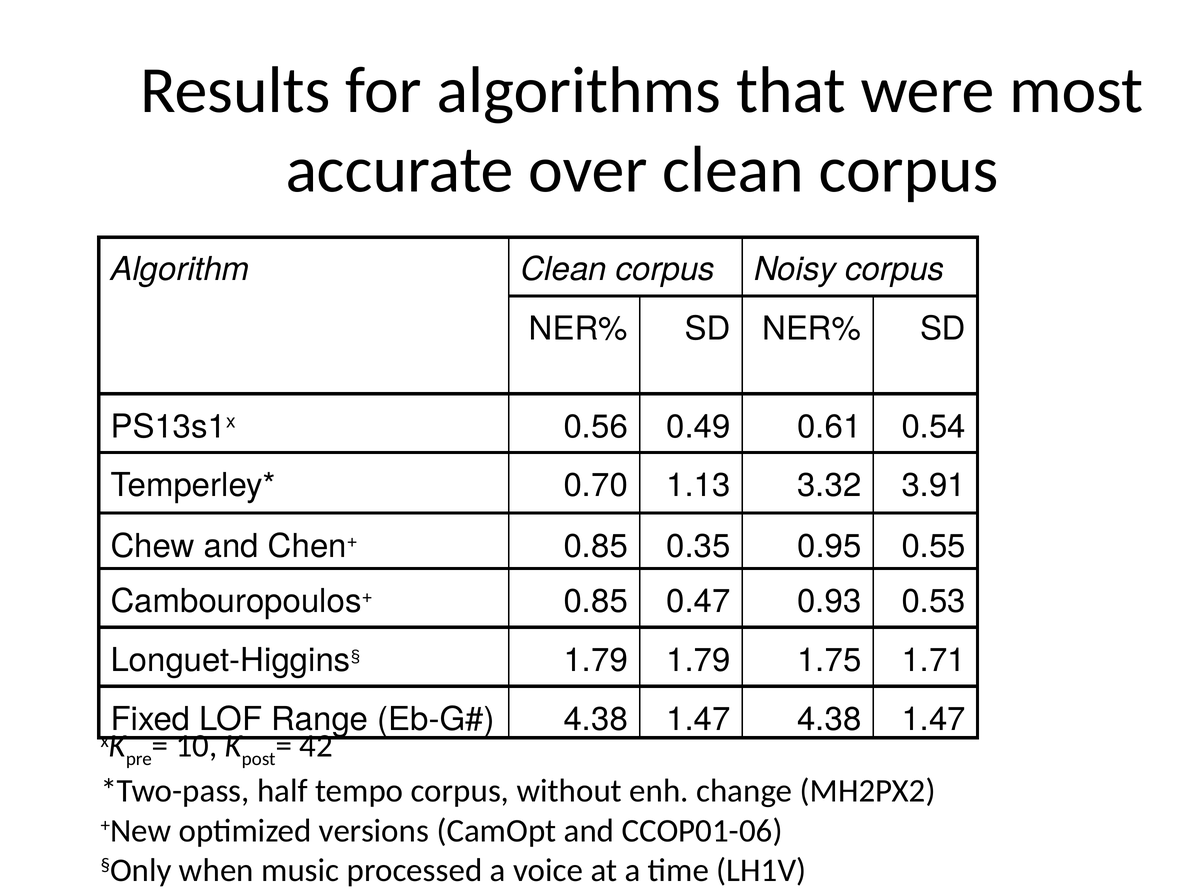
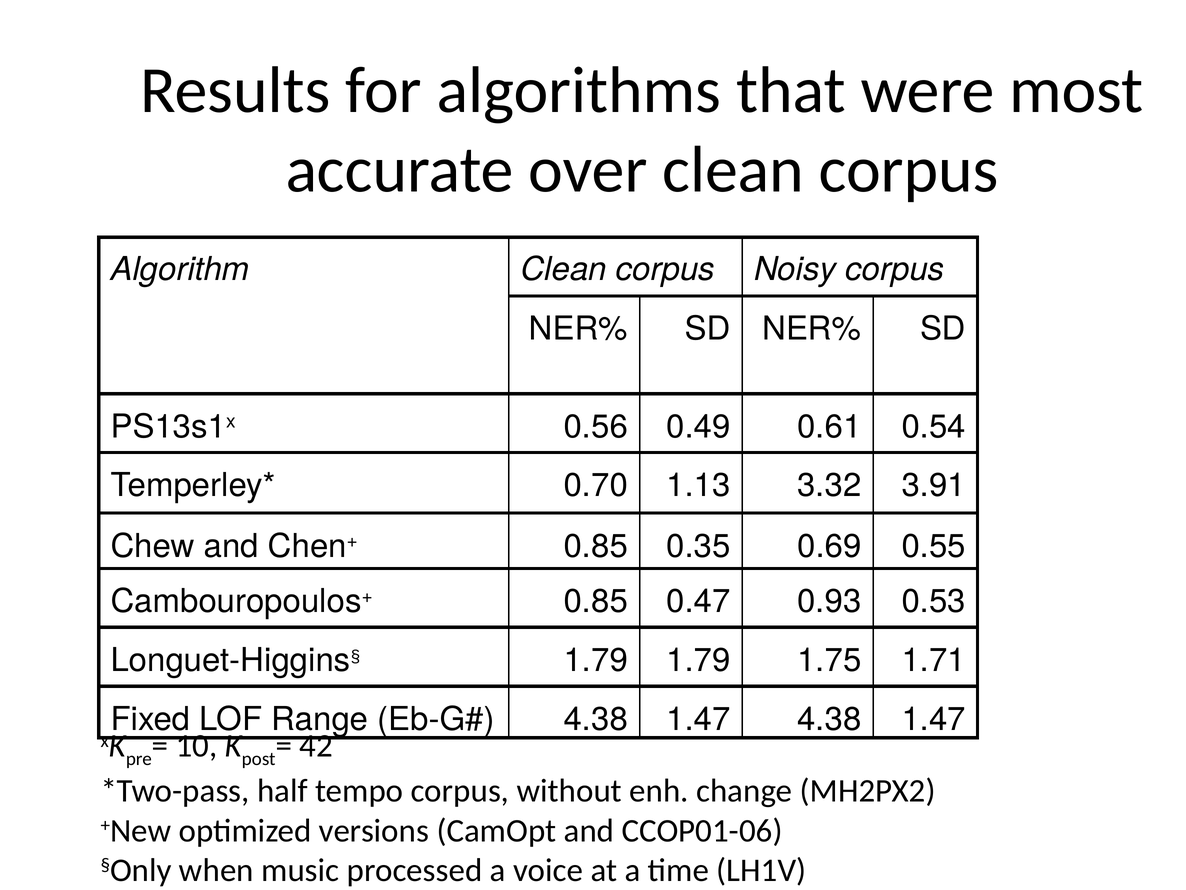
0.95: 0.95 -> 0.69 (829, 546)
